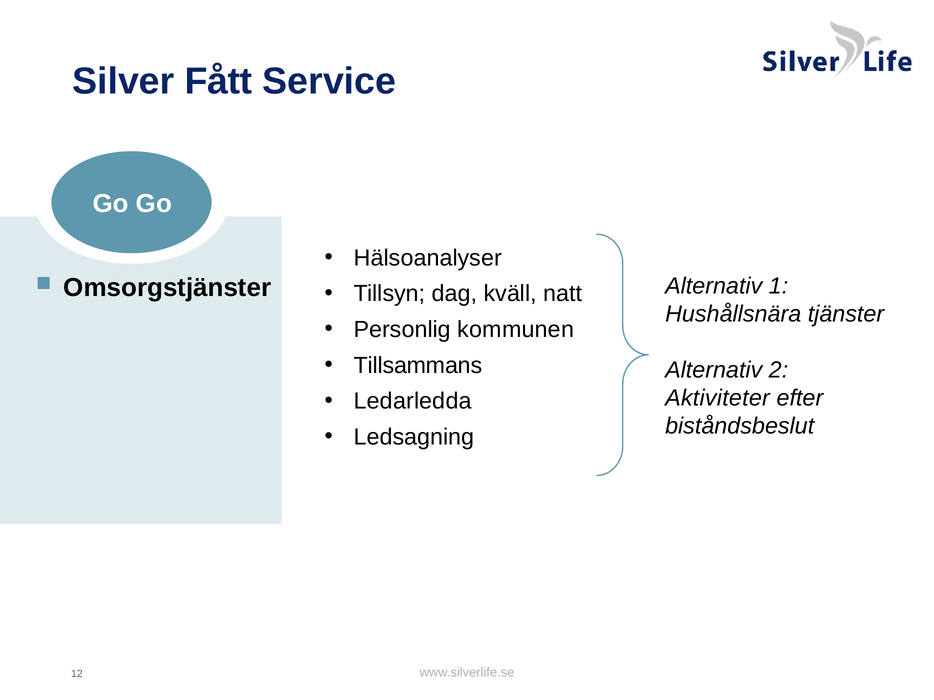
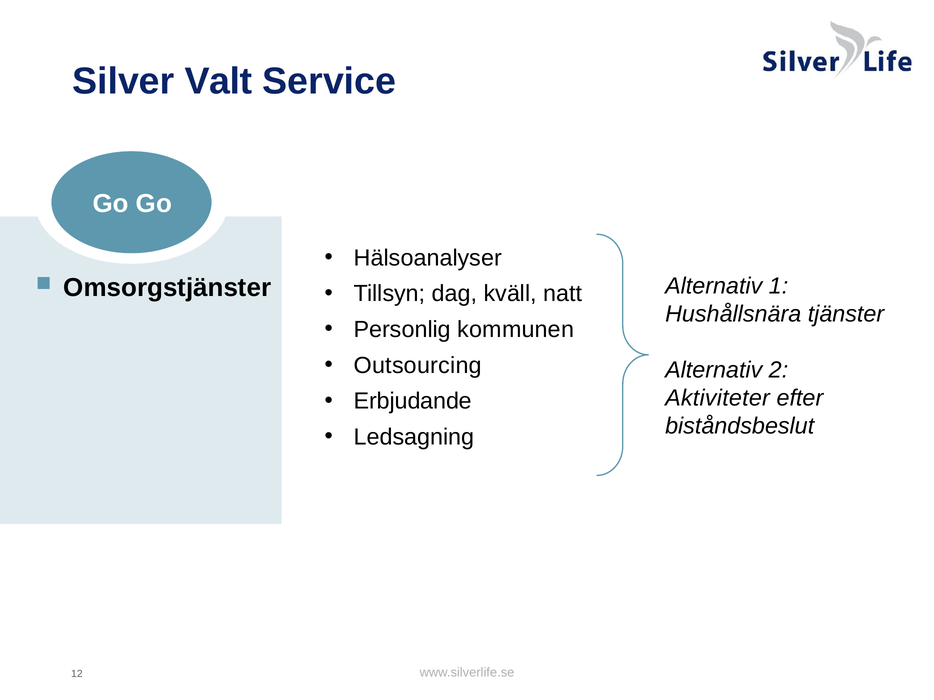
Fått: Fått -> Valt (219, 81)
Tillsammans: Tillsammans -> Outsourcing (418, 366)
Ledarledda: Ledarledda -> Erbjudande (413, 401)
